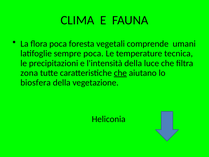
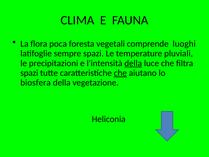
umani: umani -> luoghi (184, 44)
sempre poca: poca -> spazi (93, 53)
tecnica: tecnica -> pluviali (179, 53)
della underline: none -> present (133, 63)
zona: zona -> spazi (29, 73)
